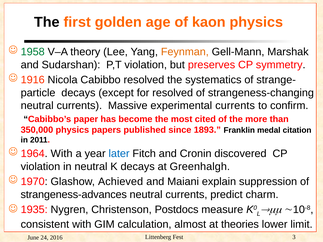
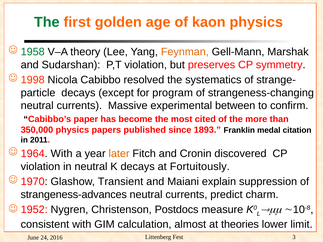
The colour: black -> green (47, 22)
1916: 1916 -> 1998 (33, 80)
for resolved: resolved -> program (173, 93)
experimental currents: currents -> between (235, 106)
later colour: blue -> orange (119, 154)
Greenhalgh: Greenhalgh -> Fortuitously (200, 167)
Achieved: Achieved -> Transient (121, 182)
1935: 1935 -> 1952 (34, 210)
